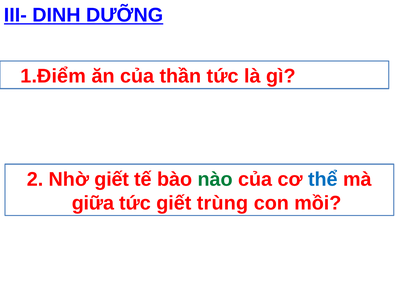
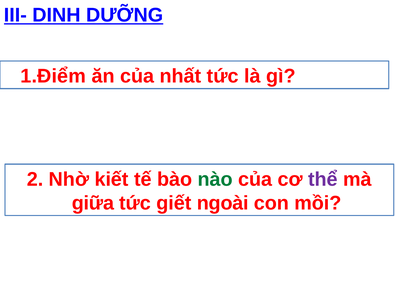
thần: thần -> nhất (180, 76)
Nhờ giết: giết -> kiết (112, 179)
thể colour: blue -> purple (323, 179)
trùng: trùng -> ngoài (223, 203)
